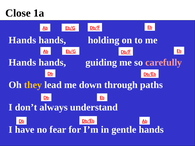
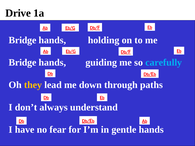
Close: Close -> Drive (18, 13)
Hands: Hands -> Bridge (23, 40)
Hands: Hands -> Bridge (23, 63)
carefully colour: pink -> light blue (164, 63)
